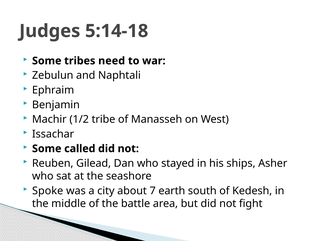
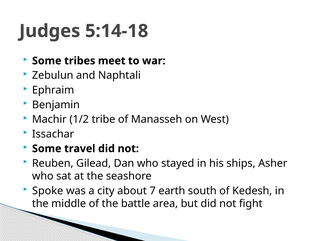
need: need -> meet (112, 61)
called: called -> travel (80, 148)
